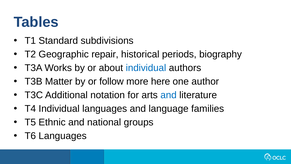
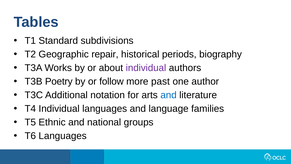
individual colour: blue -> purple (146, 68)
Matter: Matter -> Poetry (59, 81)
here: here -> past (160, 81)
